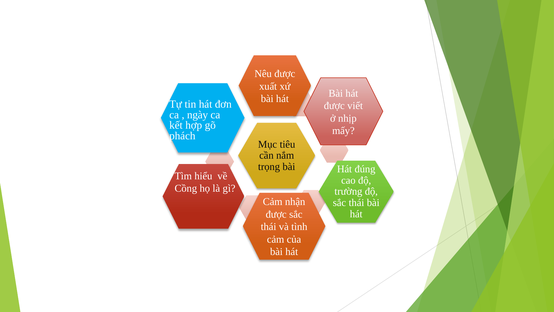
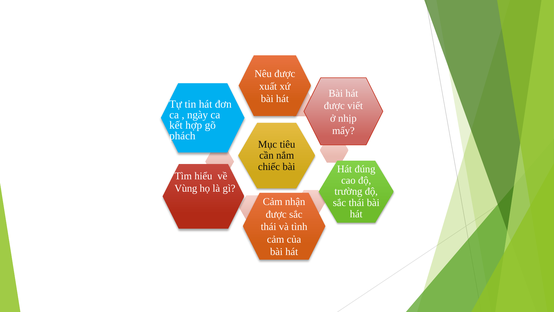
trọng: trọng -> chiếc (269, 167)
Cồng: Cồng -> Vùng (186, 188)
